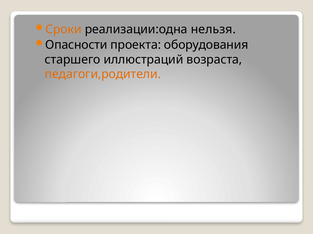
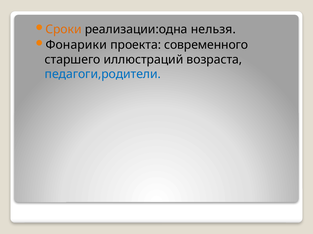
Опасности: Опасности -> Фонарики (76, 45)
оборудования: оборудования -> современного (206, 45)
педагоги,родители colour: orange -> blue (103, 74)
